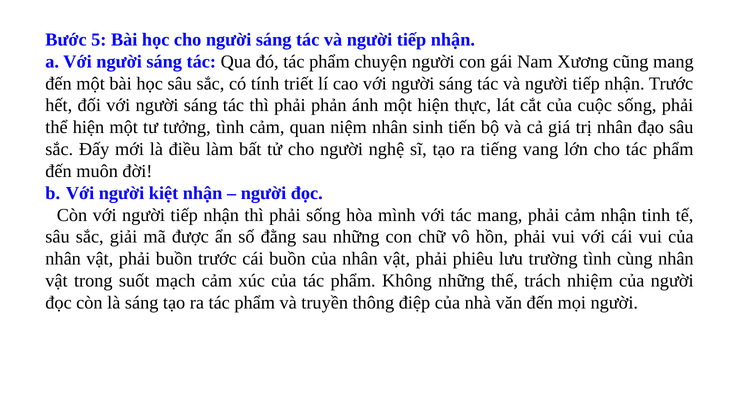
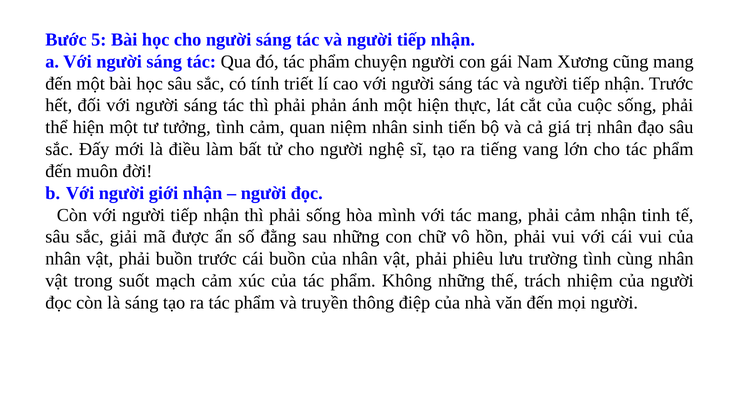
kiệt: kiệt -> giới (164, 193)
